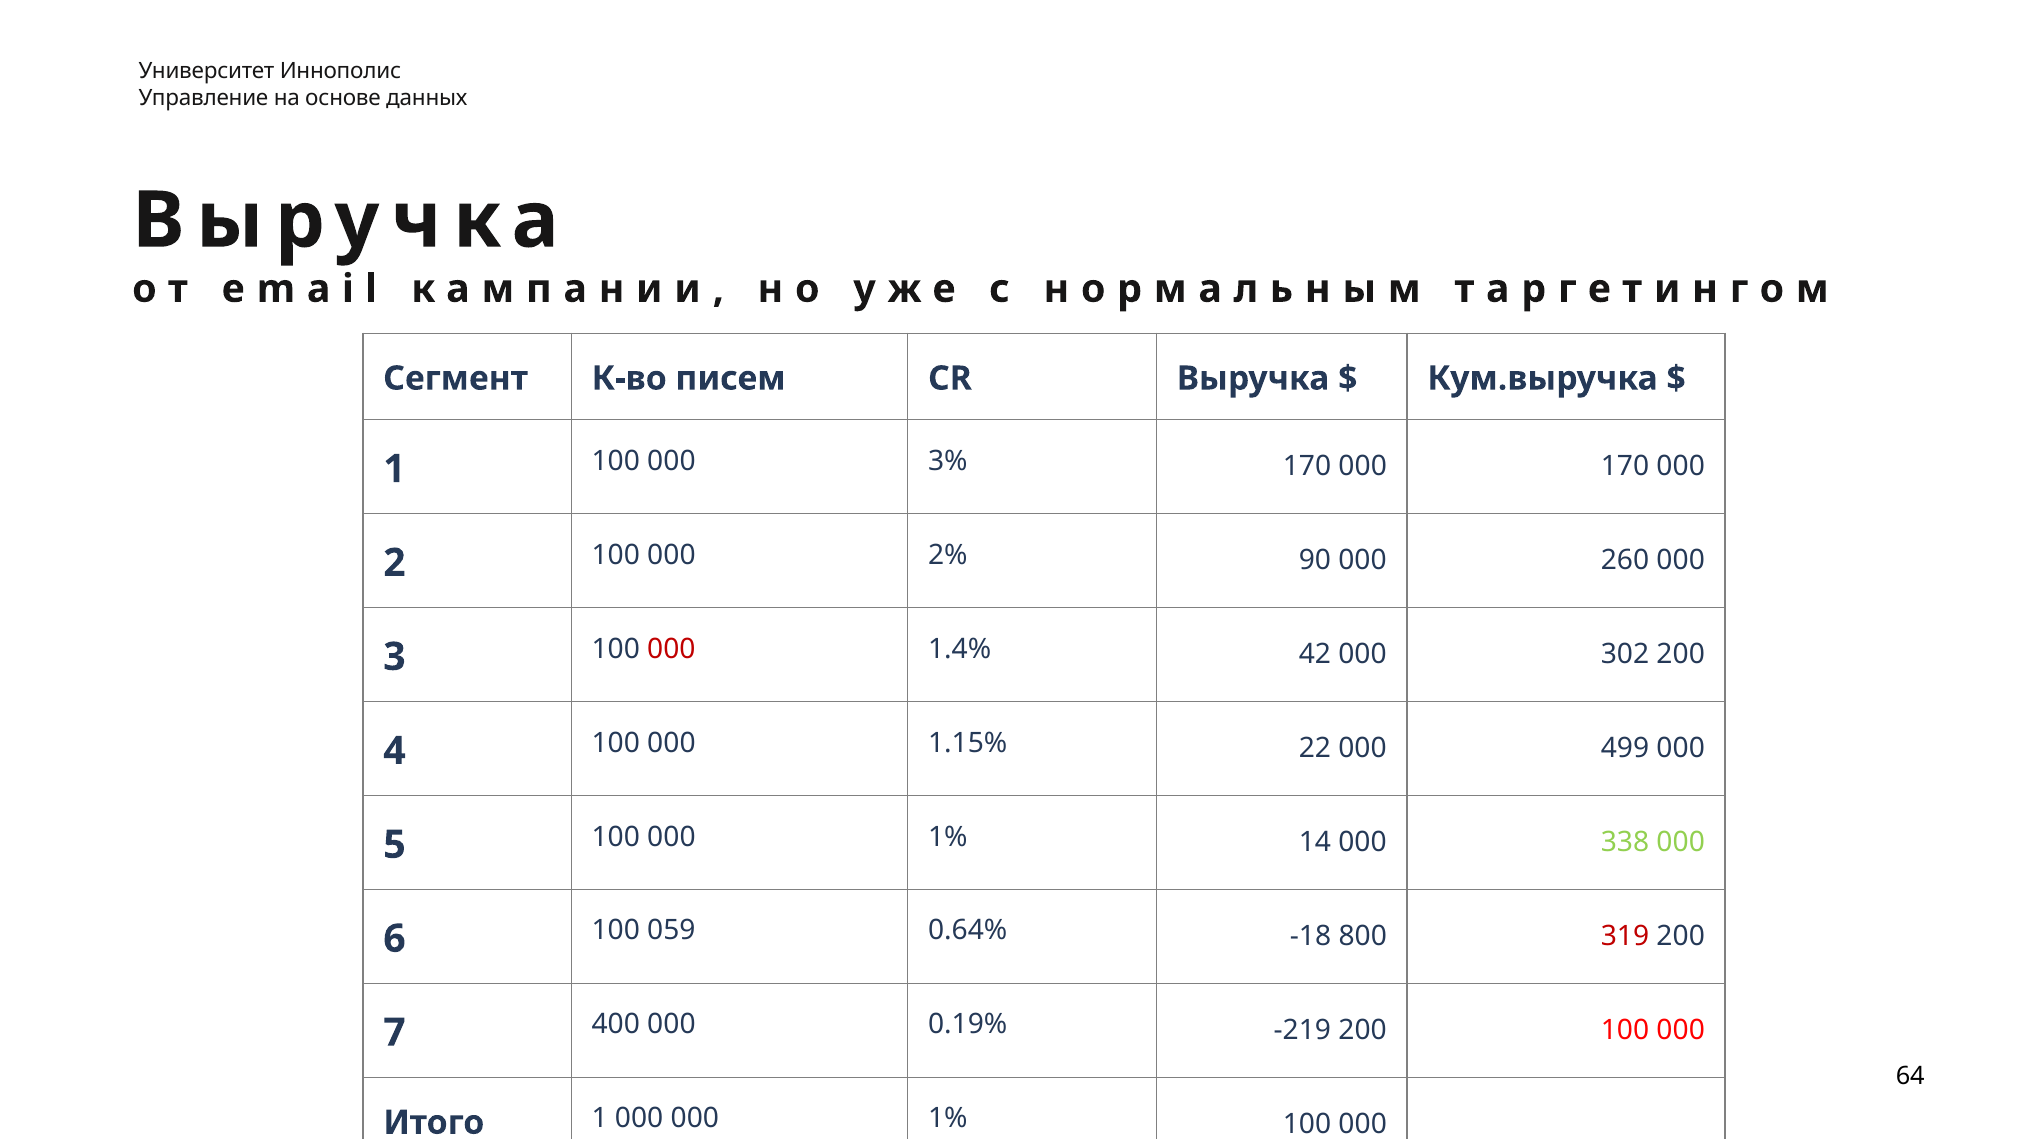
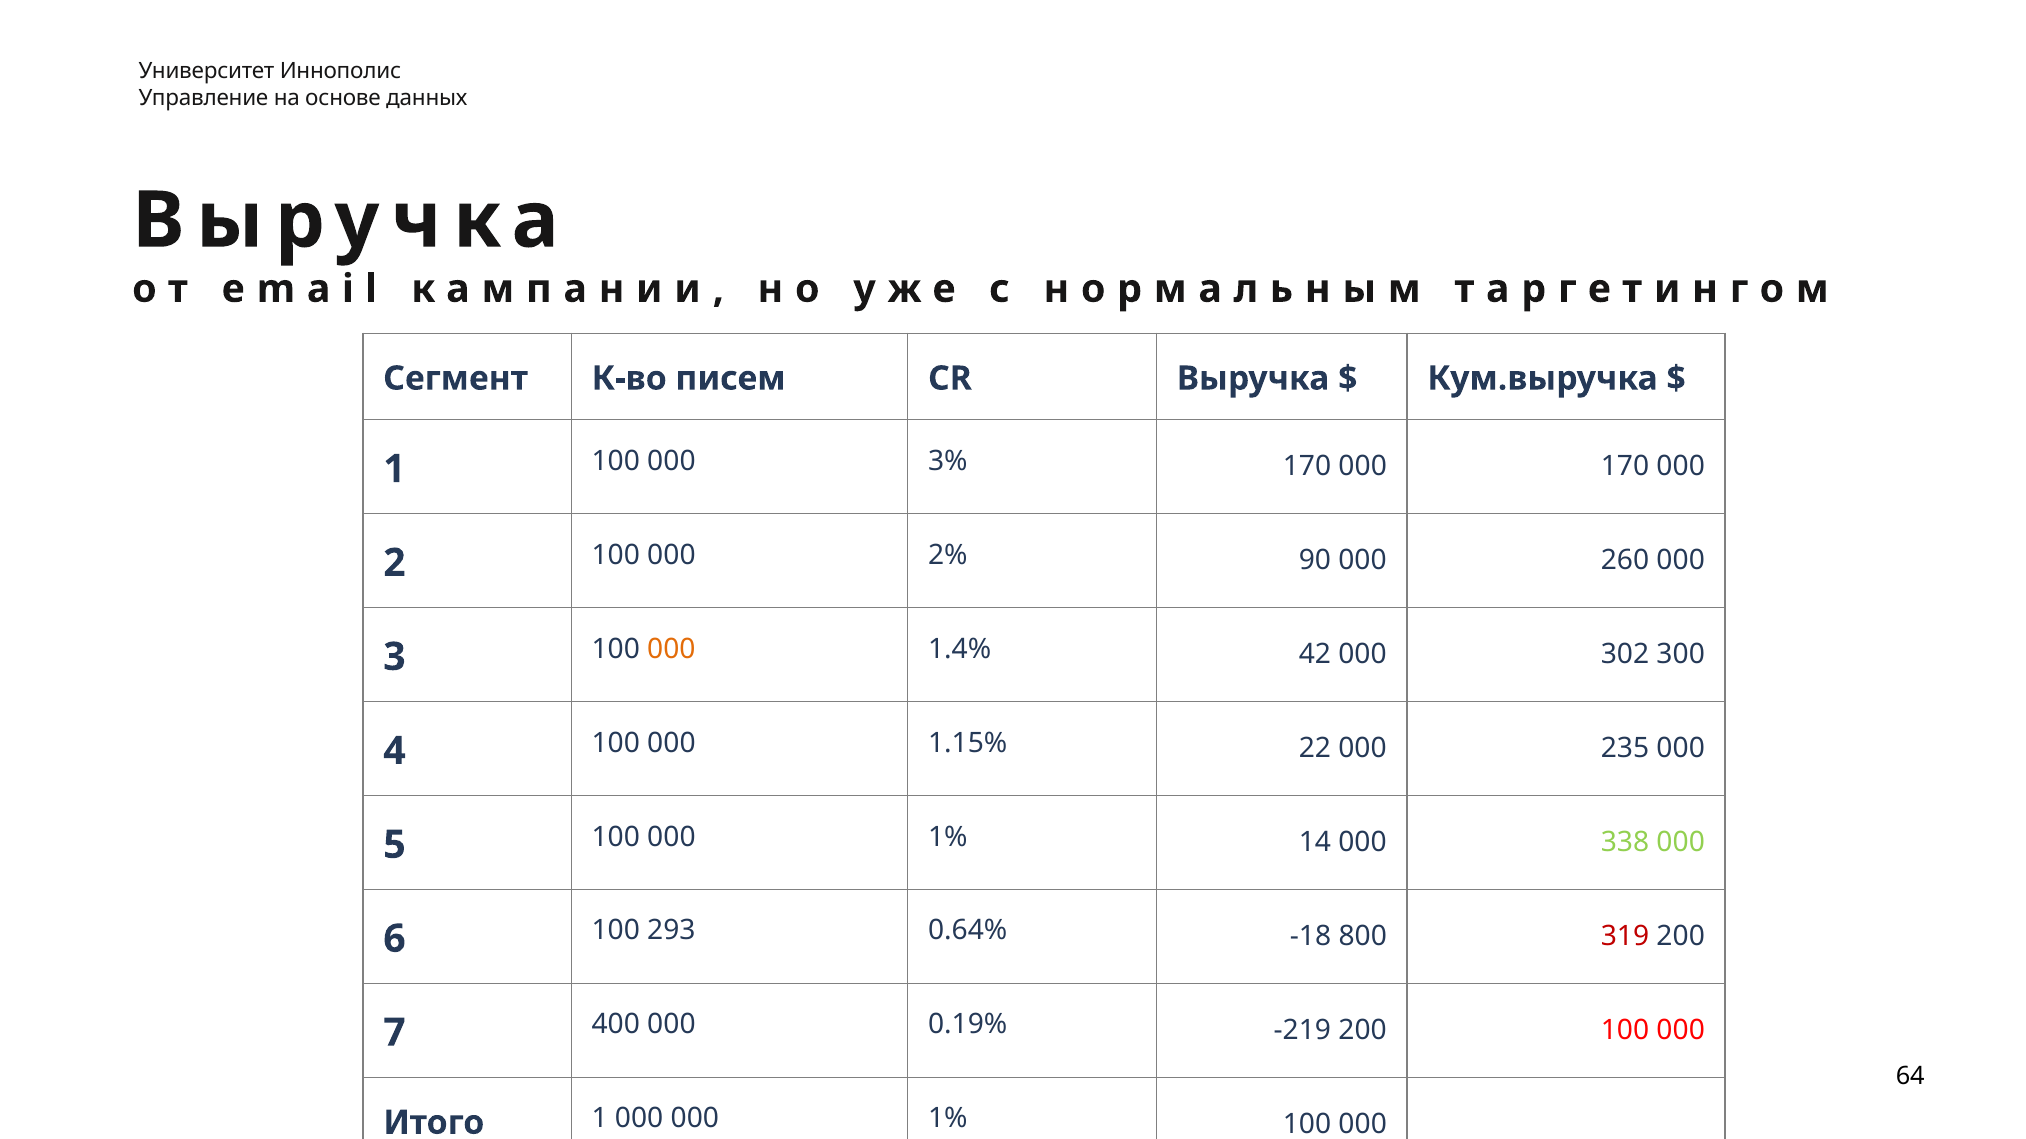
000 colour: red -> orange (671, 649)
302 200: 200 -> 300 (1681, 655)
499: 499 -> 235 (1625, 749)
059: 059 -> 293 (671, 931)
